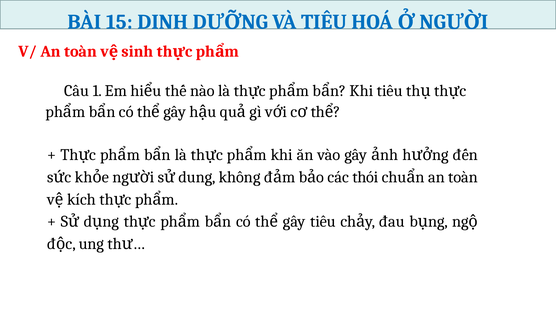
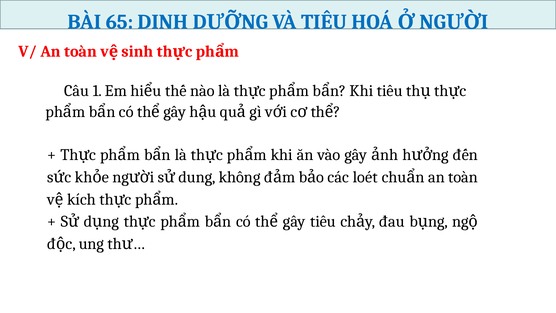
15: 15 -> 65 (120, 22)
thói: thói -> loét (365, 177)
